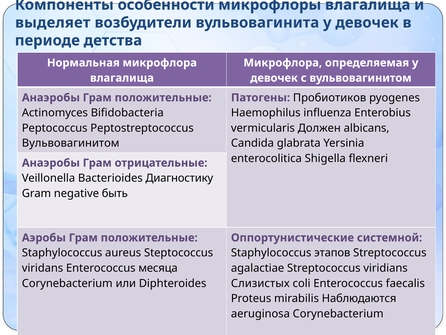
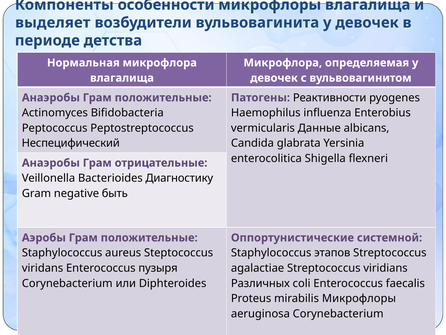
Пробиотиков: Пробиотиков -> Реактивности (330, 98)
Должен: Должен -> Данные (319, 128)
Вульвовагинитом: Вульвовагинитом -> Неспецифический (71, 143)
месяца: месяца -> пузыря (158, 268)
Слизистых: Слизистых -> Различных (260, 283)
mirabilis Наблюдаются: Наблюдаются -> Микрофлоры (359, 298)
